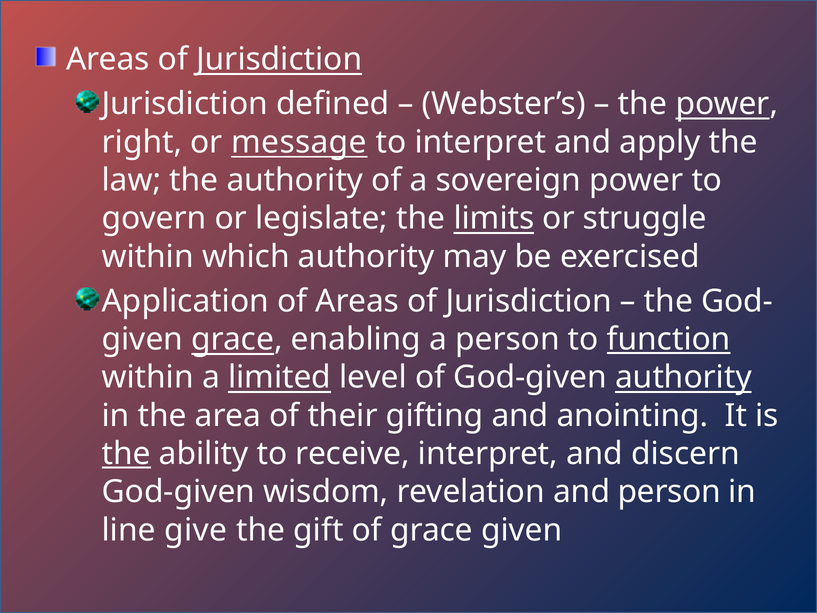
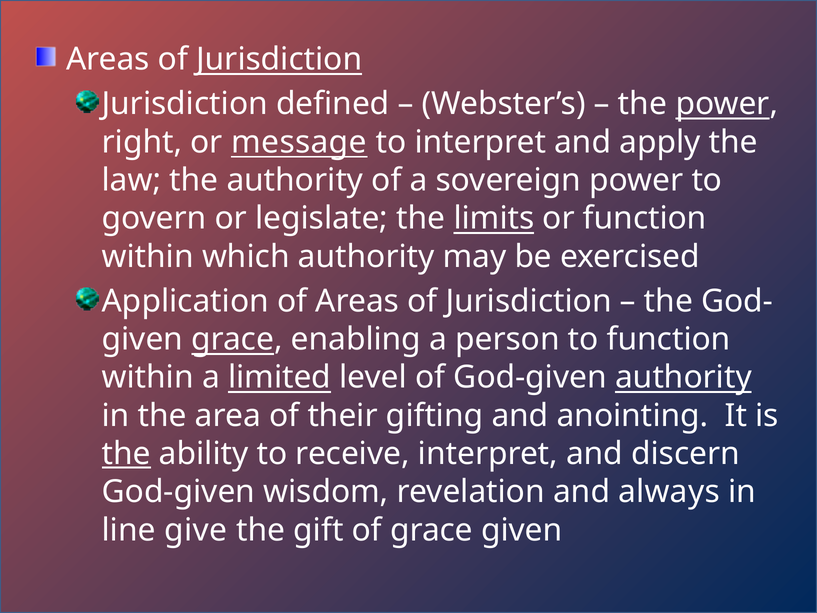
or struggle: struggle -> function (645, 218)
function underline: present -> none (669, 339)
and person: person -> always (669, 492)
